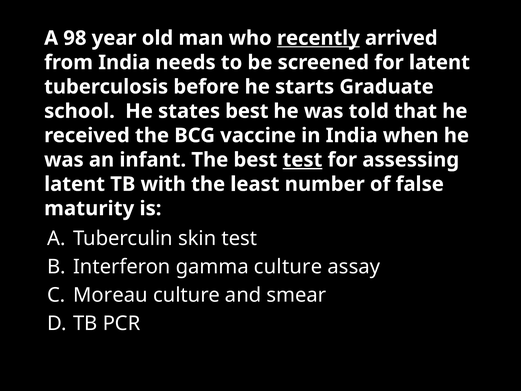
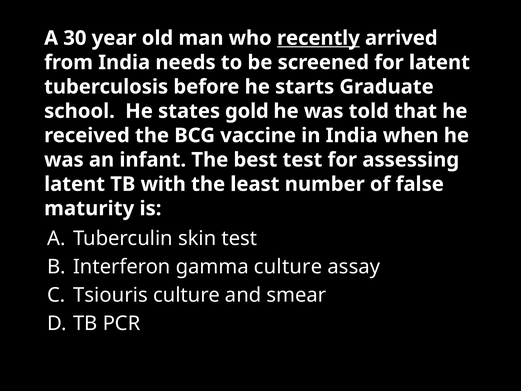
98: 98 -> 30 (75, 38)
states best: best -> gold (247, 111)
test underline: present -> none (302, 160)
Moreau: Moreau -> Tsiouris (110, 295)
